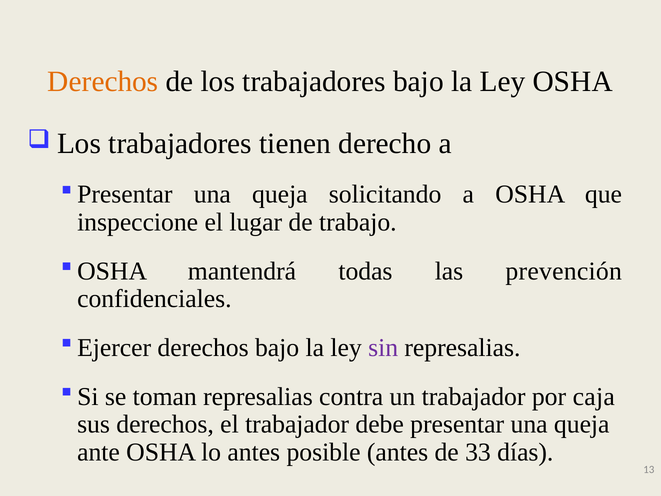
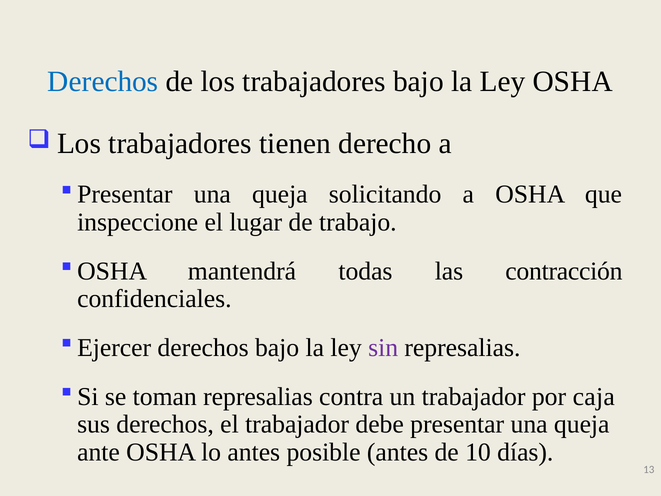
Derechos colour: orange -> blue (103, 81)
prevención: prevención -> contracción (564, 271)
33: 33 -> 10 (478, 452)
